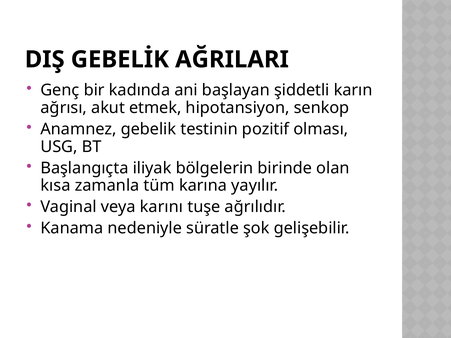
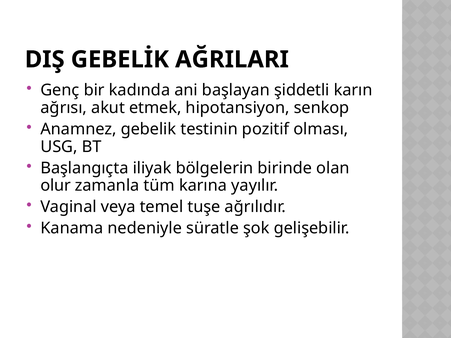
kısa: kısa -> olur (56, 186)
karını: karını -> temel (162, 207)
